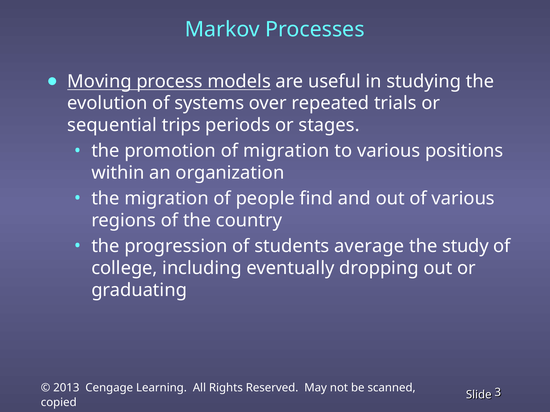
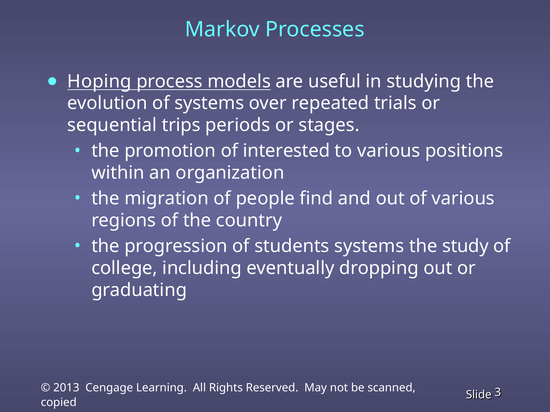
Moving: Moving -> Hoping (99, 81)
of migration: migration -> interested (286, 151)
students average: average -> systems (369, 246)
